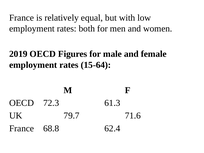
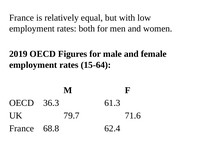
72.3: 72.3 -> 36.3 (51, 103)
